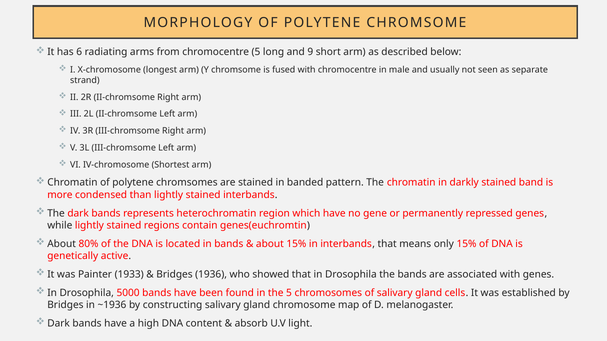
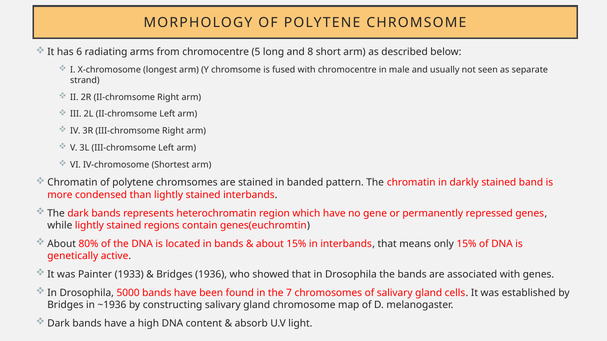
9: 9 -> 8 (310, 52)
the 5: 5 -> 7 (289, 293)
